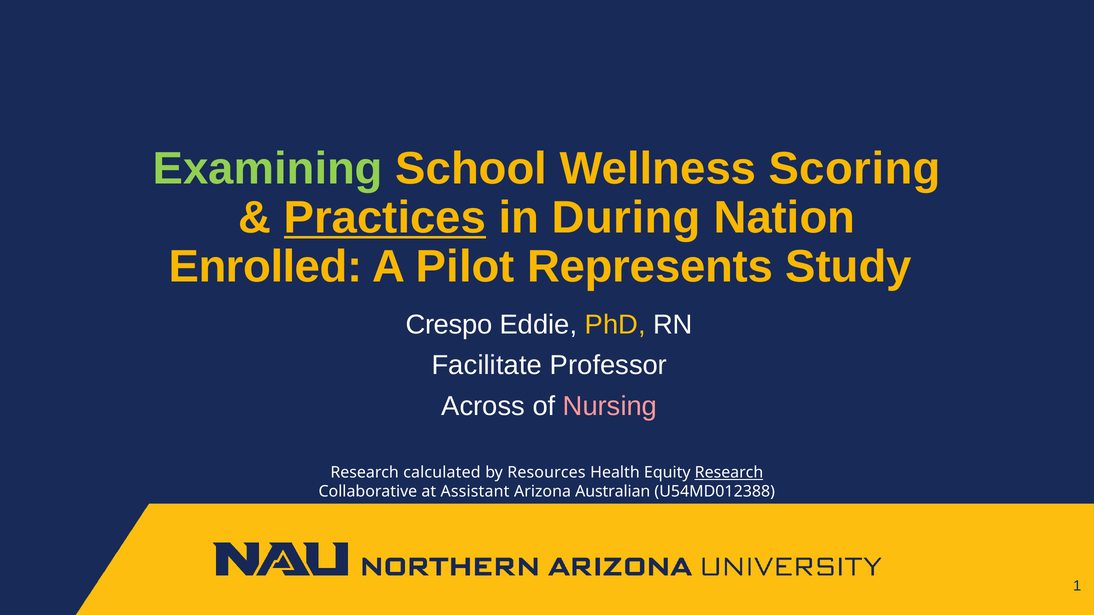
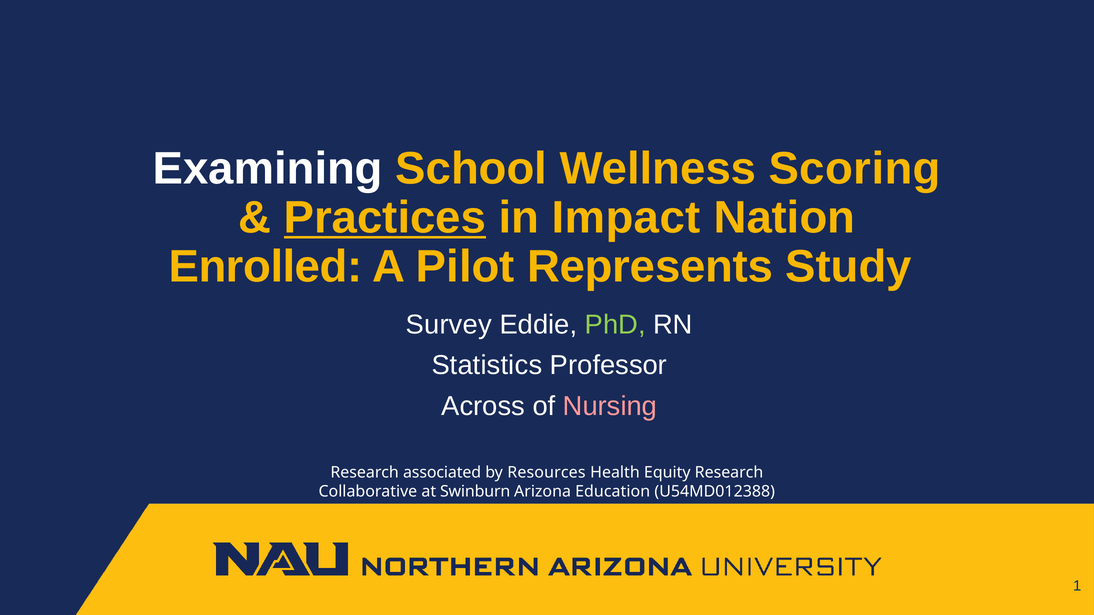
Examining colour: light green -> white (268, 169)
During: During -> Impact (626, 218)
Crespo: Crespo -> Survey (449, 325)
PhD colour: yellow -> light green (615, 325)
Facilitate: Facilitate -> Statistics (487, 366)
calculated: calculated -> associated (442, 473)
Research underline: present -> none (729, 473)
Assistant: Assistant -> Swinburn (475, 492)
Australian: Australian -> Education (613, 492)
